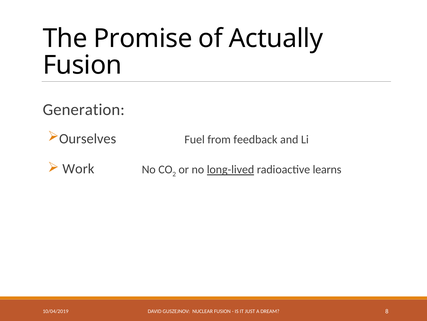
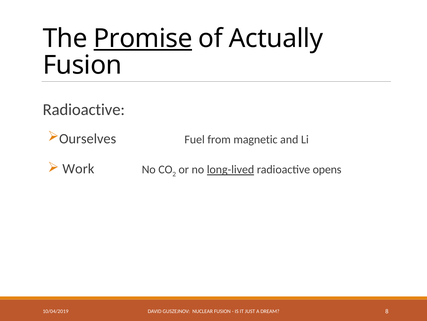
Promise underline: none -> present (143, 38)
Generation: Generation -> Radioactive (84, 109)
feedback: feedback -> magnetic (255, 139)
learns: learns -> opens (327, 169)
